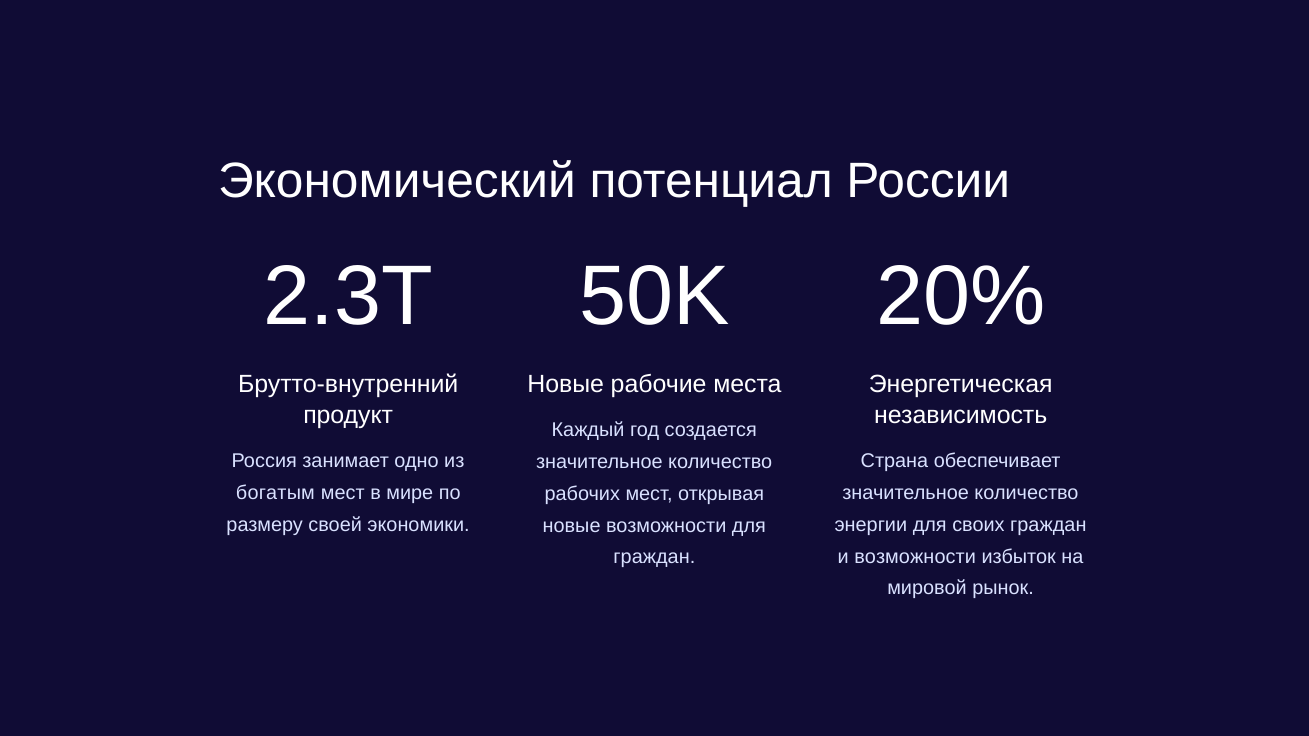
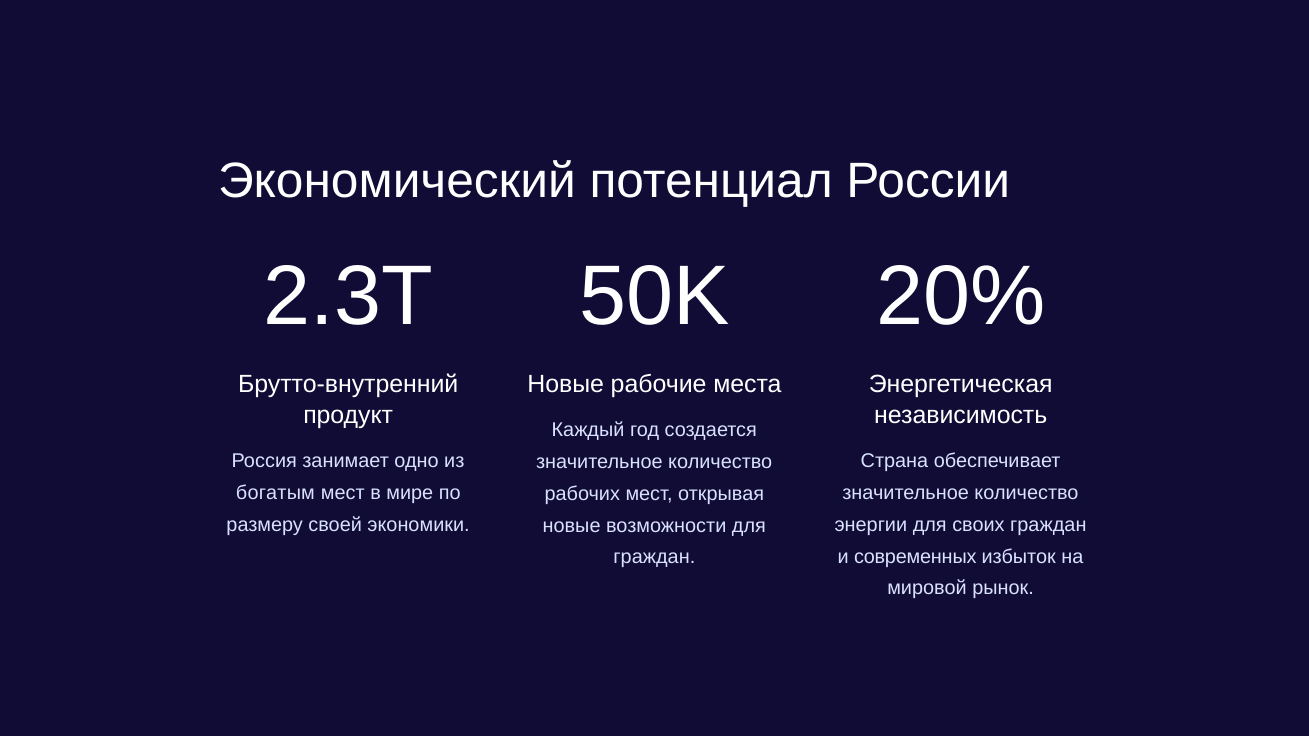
и возможности: возможности -> современных (915, 557)
